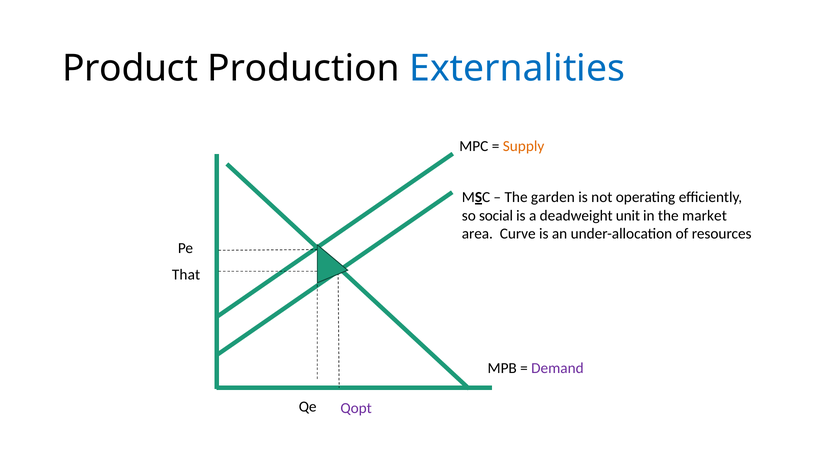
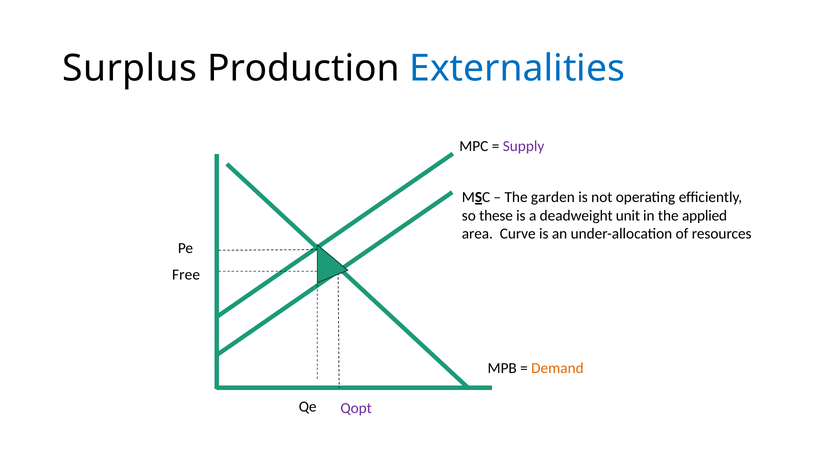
Product: Product -> Surplus (130, 68)
Supply colour: orange -> purple (524, 146)
social: social -> these (496, 215)
market: market -> applied (705, 215)
That: That -> Free (186, 274)
Demand colour: purple -> orange (557, 368)
